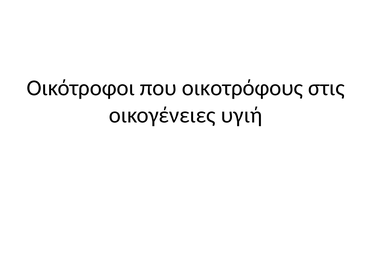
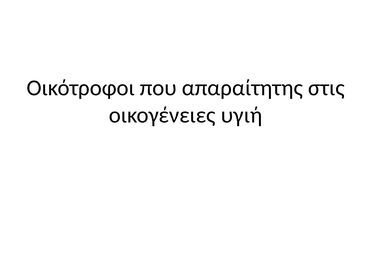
οικοτρόφους: οικοτρόφους -> απαραίτητης (242, 88)
